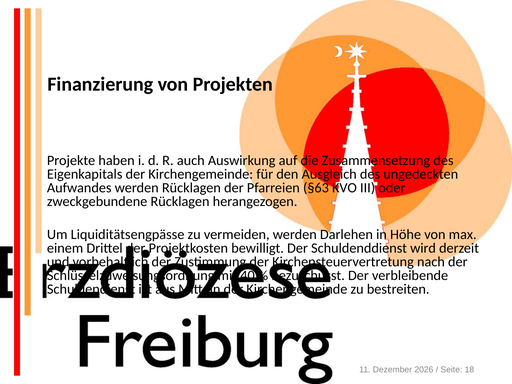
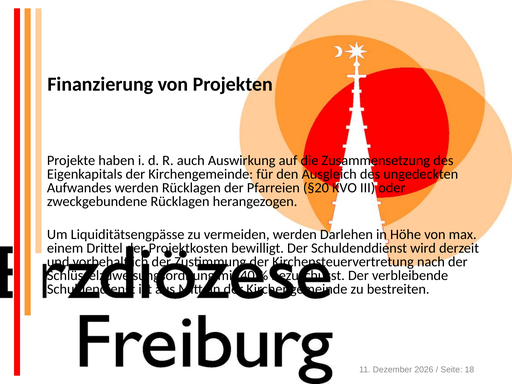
§63: §63 -> §20 (316, 188)
